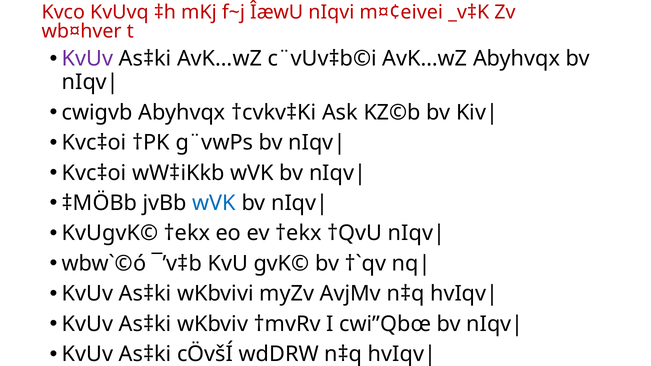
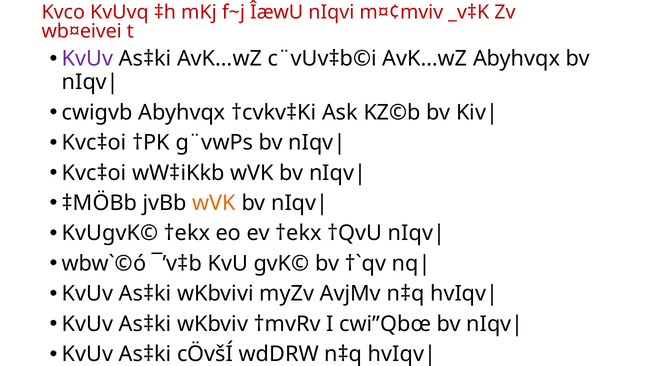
m¤¢eivei: m¤¢eivei -> m¤¢mviv (401, 12)
wb¤hver: wb¤hver -> wb¤eivei (82, 31)
wVK colour: blue -> orange (214, 203)
